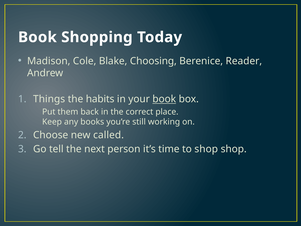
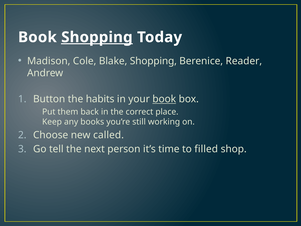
Shopping underline: none -> present (97, 37)
Blake Choosing: Choosing -> Shopping (153, 61)
Things: Things -> Button (49, 99)
to shop: shop -> filled (206, 149)
